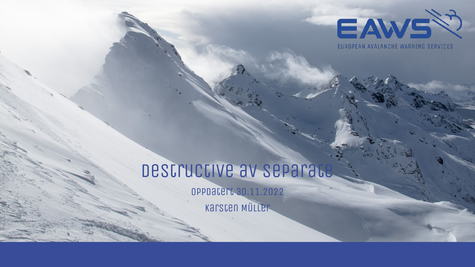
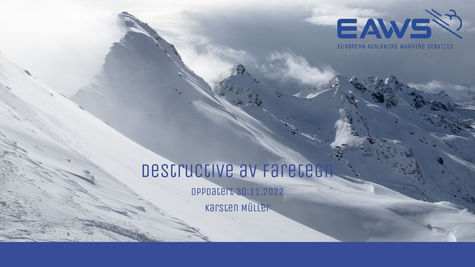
separate: separate -> faretegn (298, 171)
